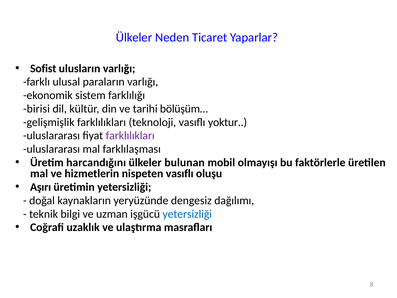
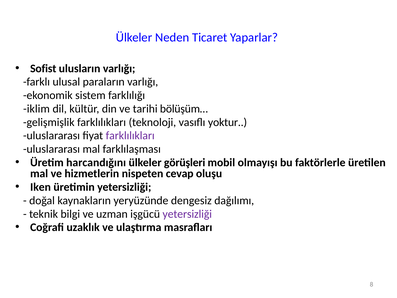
birisi: birisi -> iklim (36, 109)
bulunan: bulunan -> görüşleri (185, 162)
nispeten vasıflı: vasıflı -> cevap (180, 173)
Aşırı: Aşırı -> Iken (41, 187)
yetersizliği colour: blue -> purple (187, 214)
